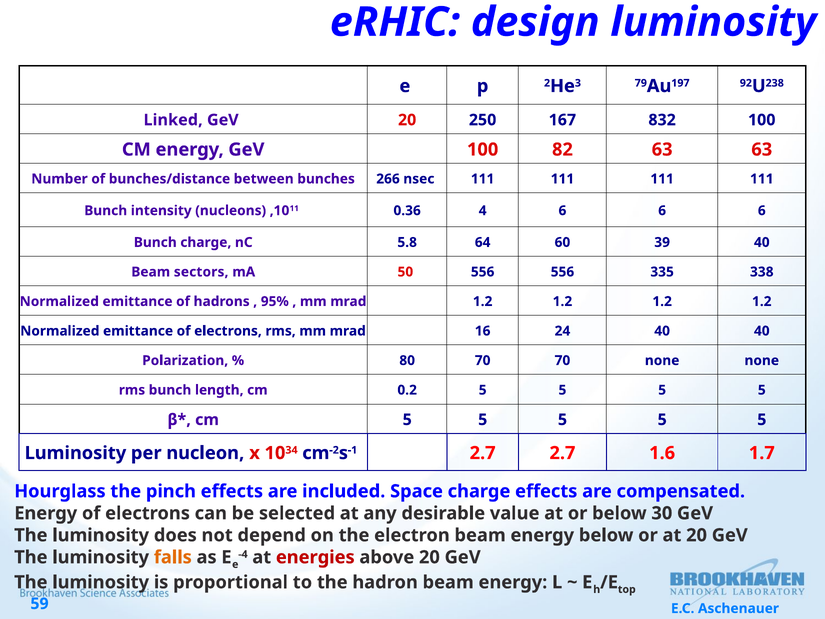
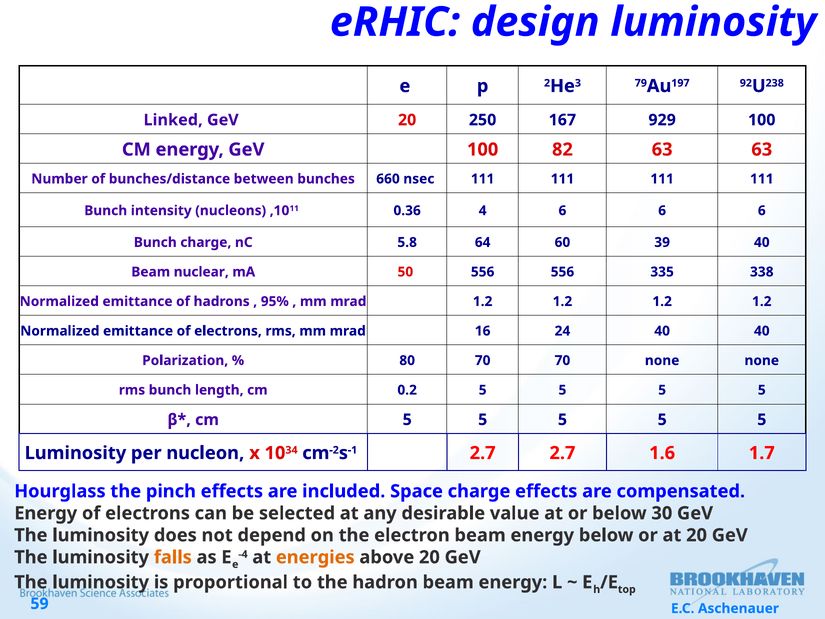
832: 832 -> 929 (662, 120)
266: 266 -> 660 (388, 179)
sectors: sectors -> nuclear (201, 272)
energies colour: red -> orange (315, 557)
